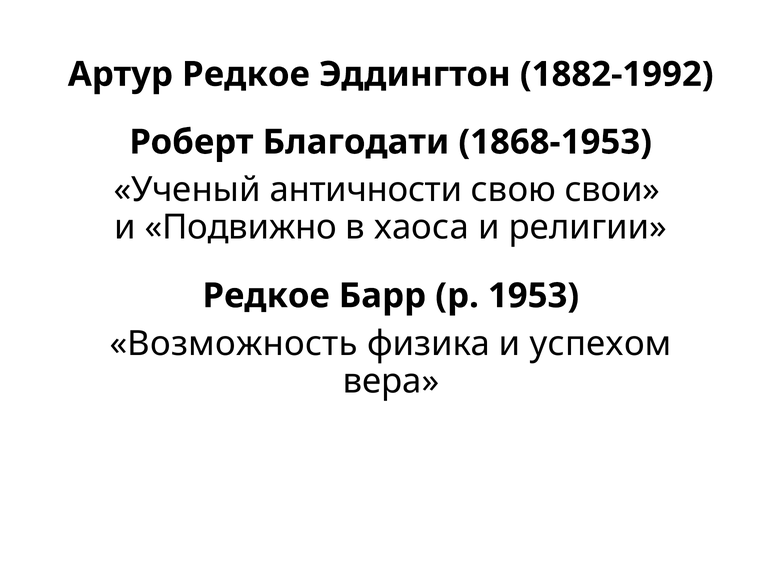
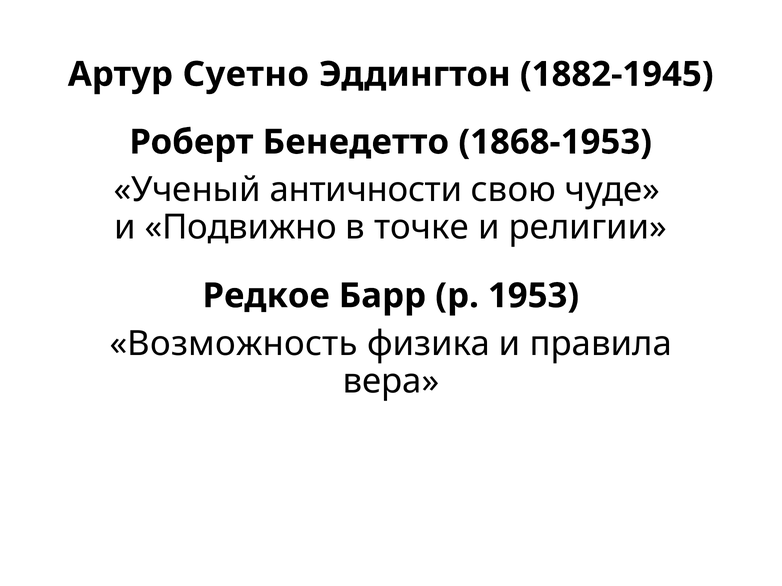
Артур Редкое: Редкое -> Суетно (246, 74)
1882-1992: 1882-1992 -> 1882-1945 (617, 74)
Благодати: Благодати -> Бенедетто (356, 142)
свои: свои -> чуде (612, 190)
хаоса: хаоса -> точке (422, 228)
успехом: успехом -> правила (601, 344)
